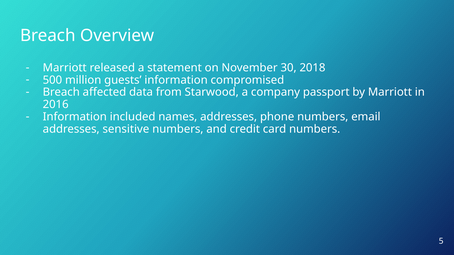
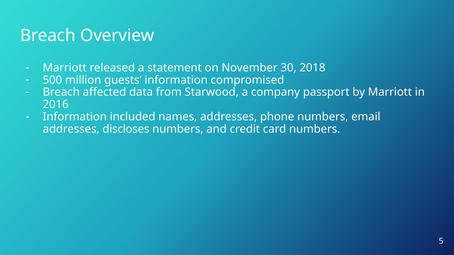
sensitive: sensitive -> discloses (126, 129)
